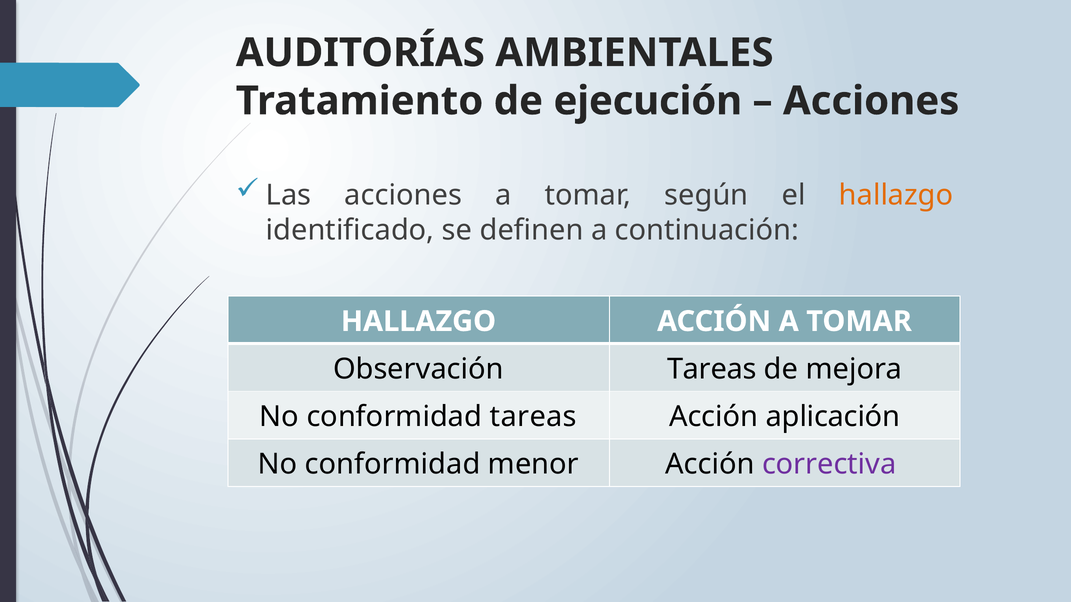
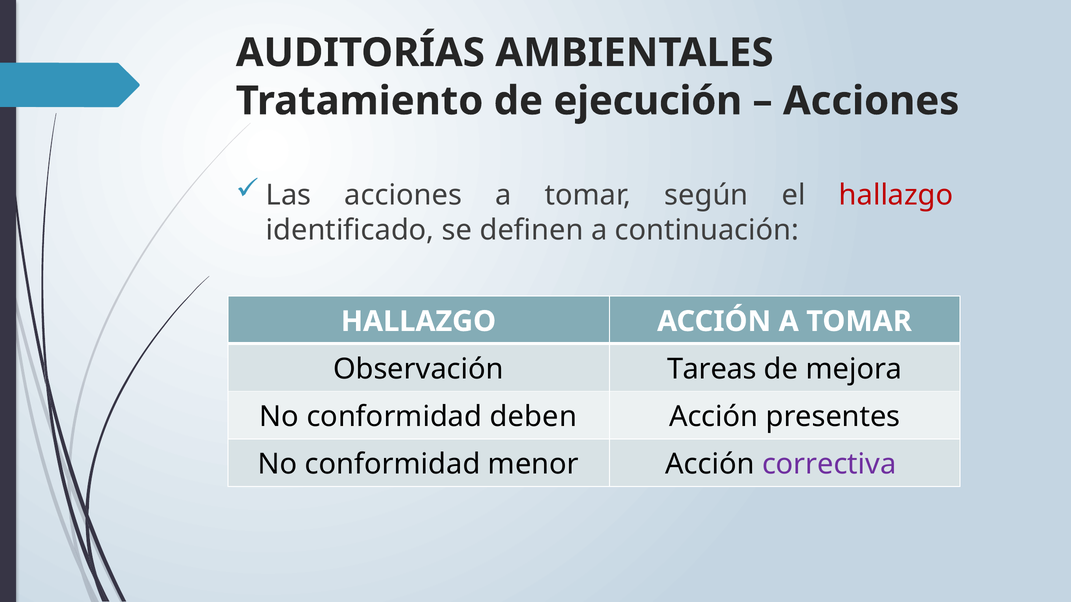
hallazgo colour: orange -> red (896, 195)
conformidad tareas: tareas -> deben (533, 417)
aplicación: aplicación -> presentes (833, 417)
